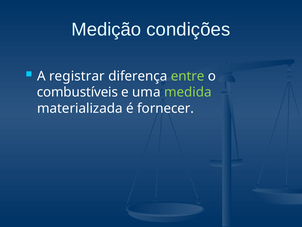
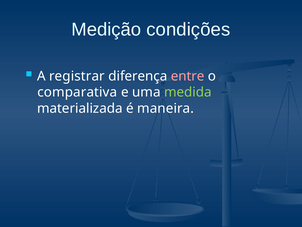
entre colour: light green -> pink (188, 76)
combustíveis: combustíveis -> comparativa (77, 92)
fornecer: fornecer -> maneira (166, 108)
